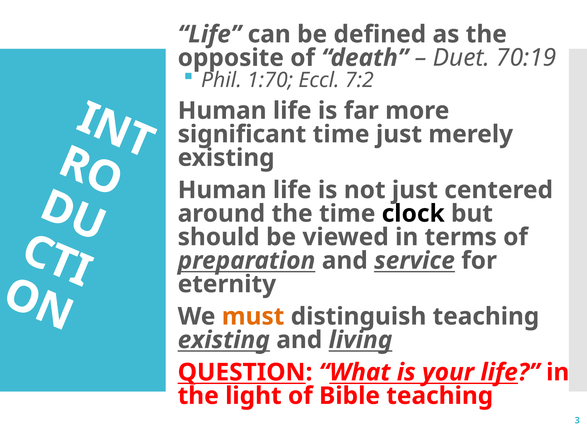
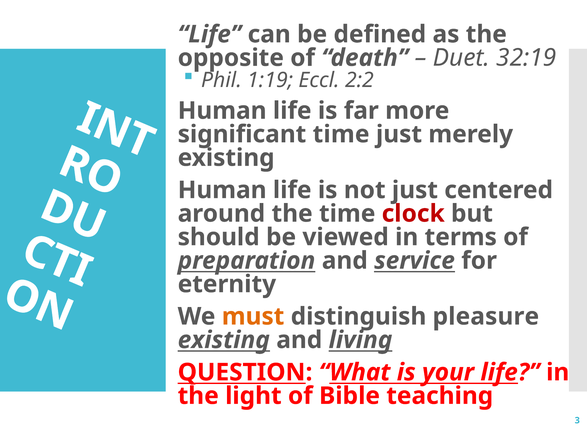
70:19: 70:19 -> 32:19 (526, 58)
1:70: 1:70 -> 1:19 (270, 80)
7:2: 7:2 -> 2:2 (360, 80)
clock colour: black -> red (413, 213)
distinguish teaching: teaching -> pleasure (486, 316)
